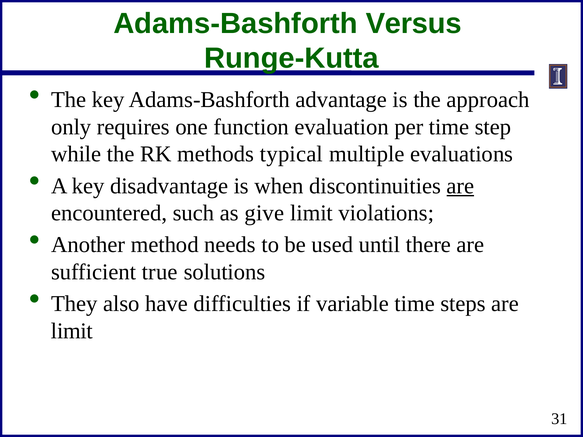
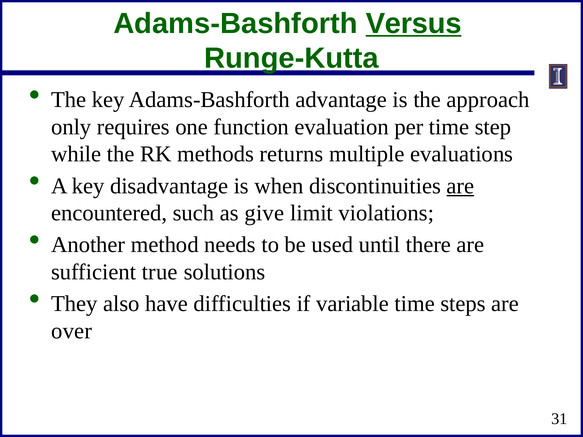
Versus underline: none -> present (414, 23)
typical: typical -> returns (291, 154)
limit: limit -> over (72, 331)
